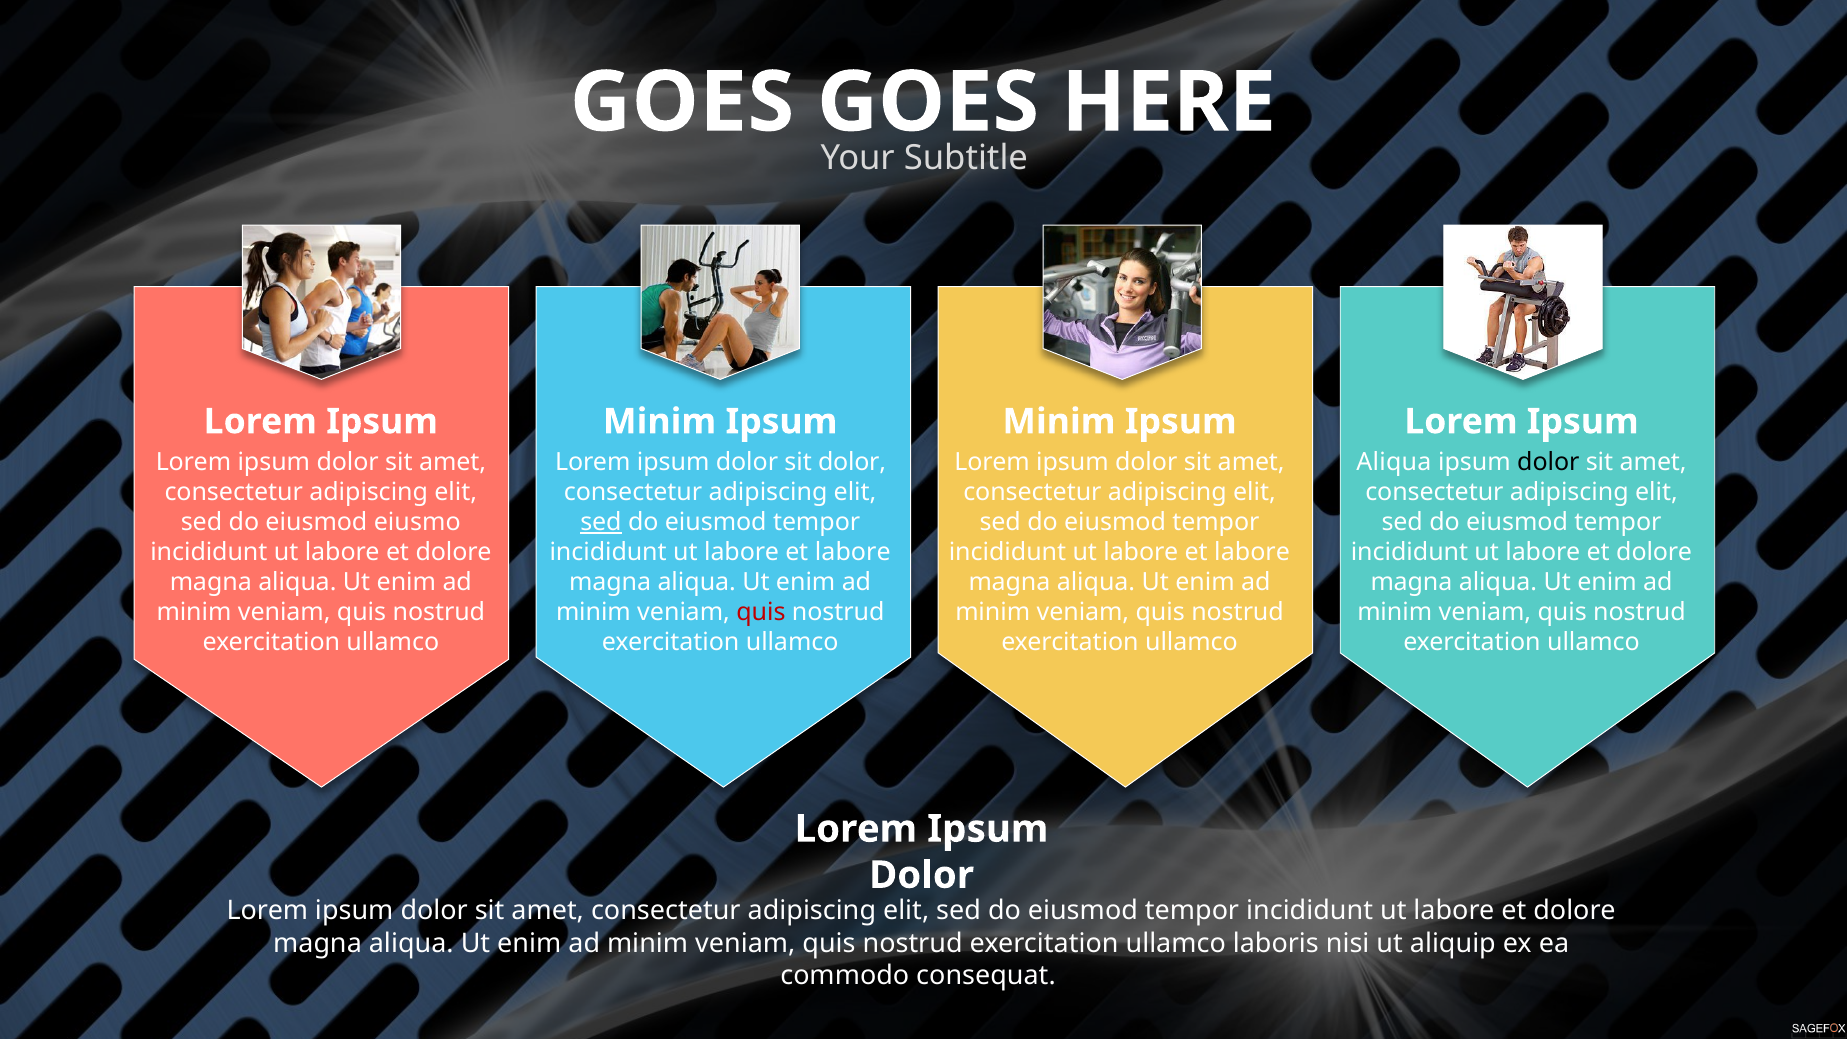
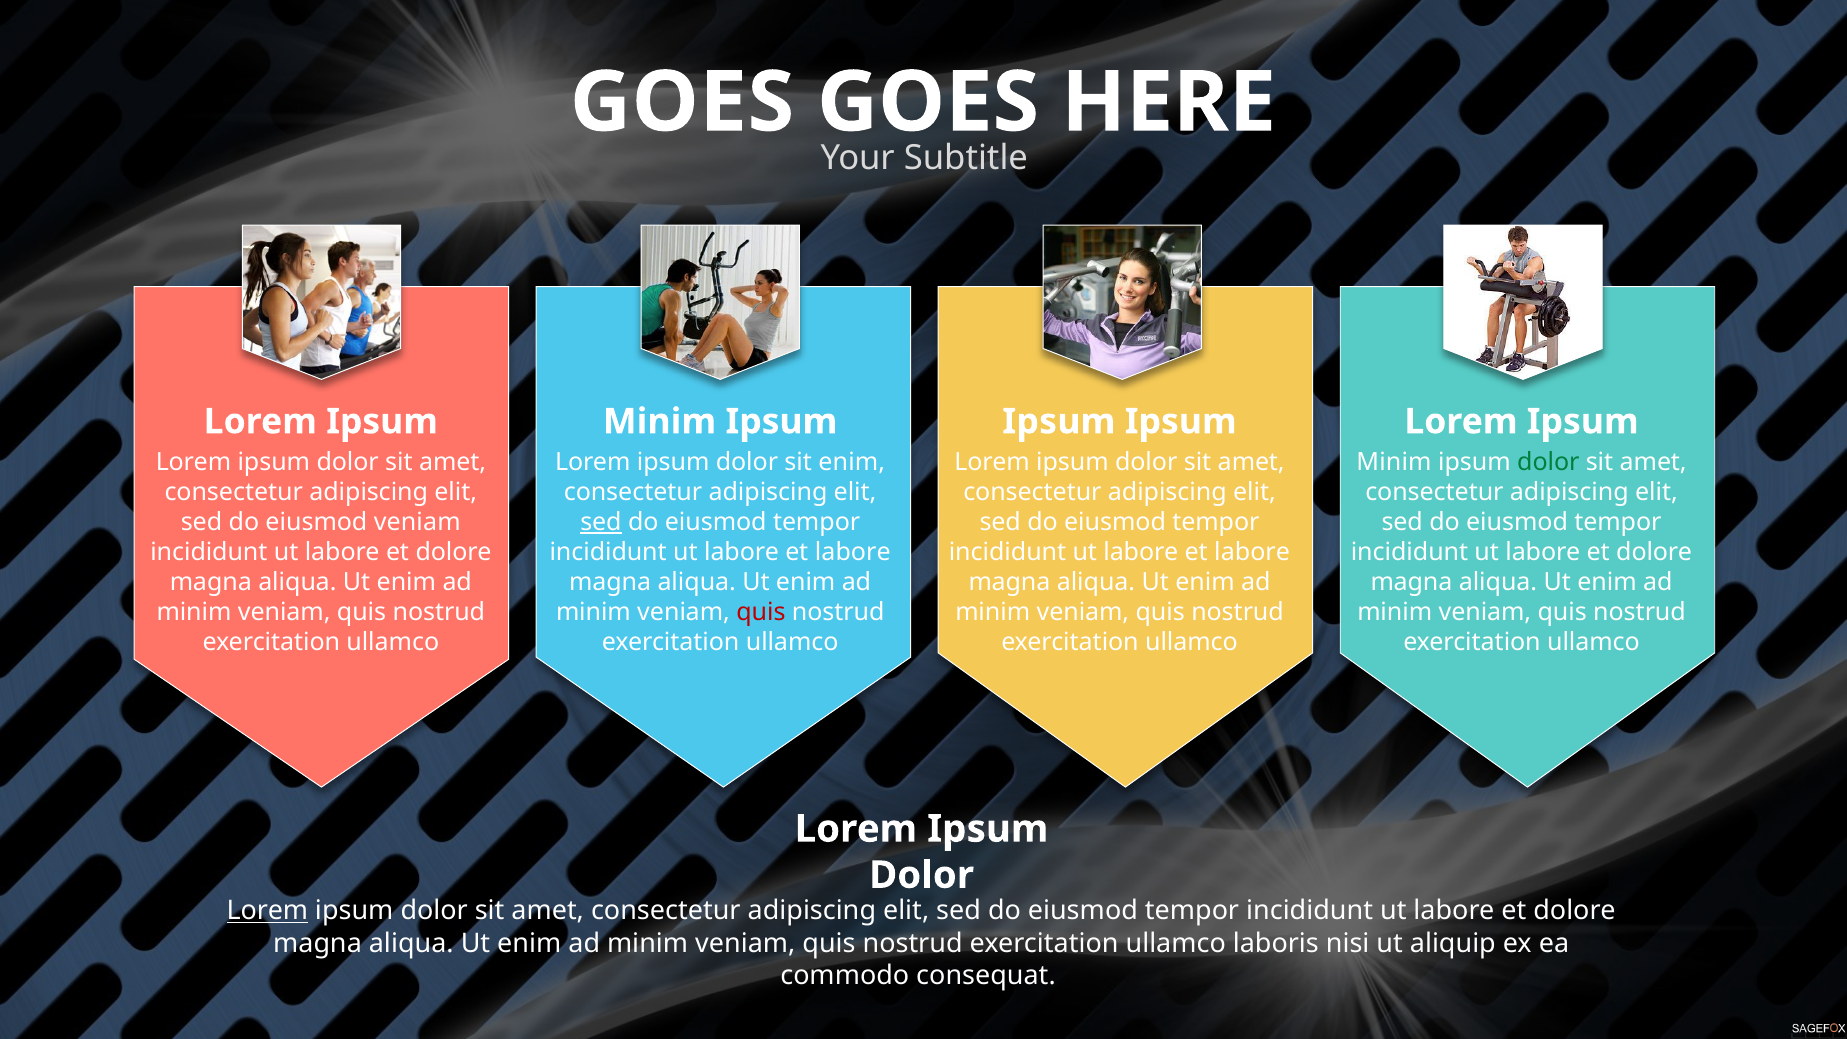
Minim: Minim -> Ipsum (1059, 422)
sit dolor: dolor -> enim (852, 462)
Aliqua: Aliqua -> Minim (1394, 462)
dolor colour: black -> green (1548, 462)
eiusmod eiusmo: eiusmo -> veniam (417, 522)
Lorem underline: none -> present (267, 911)
